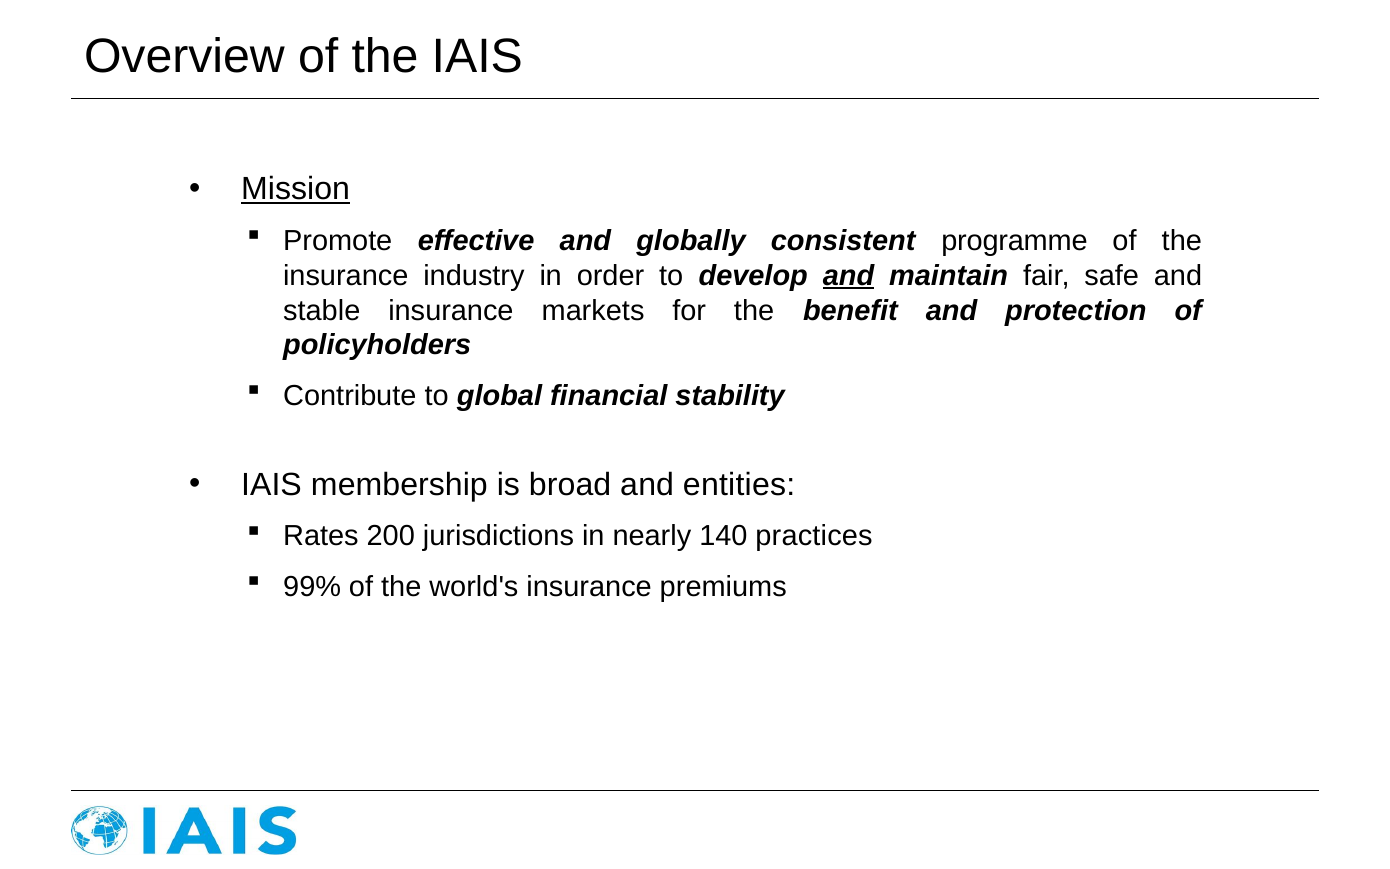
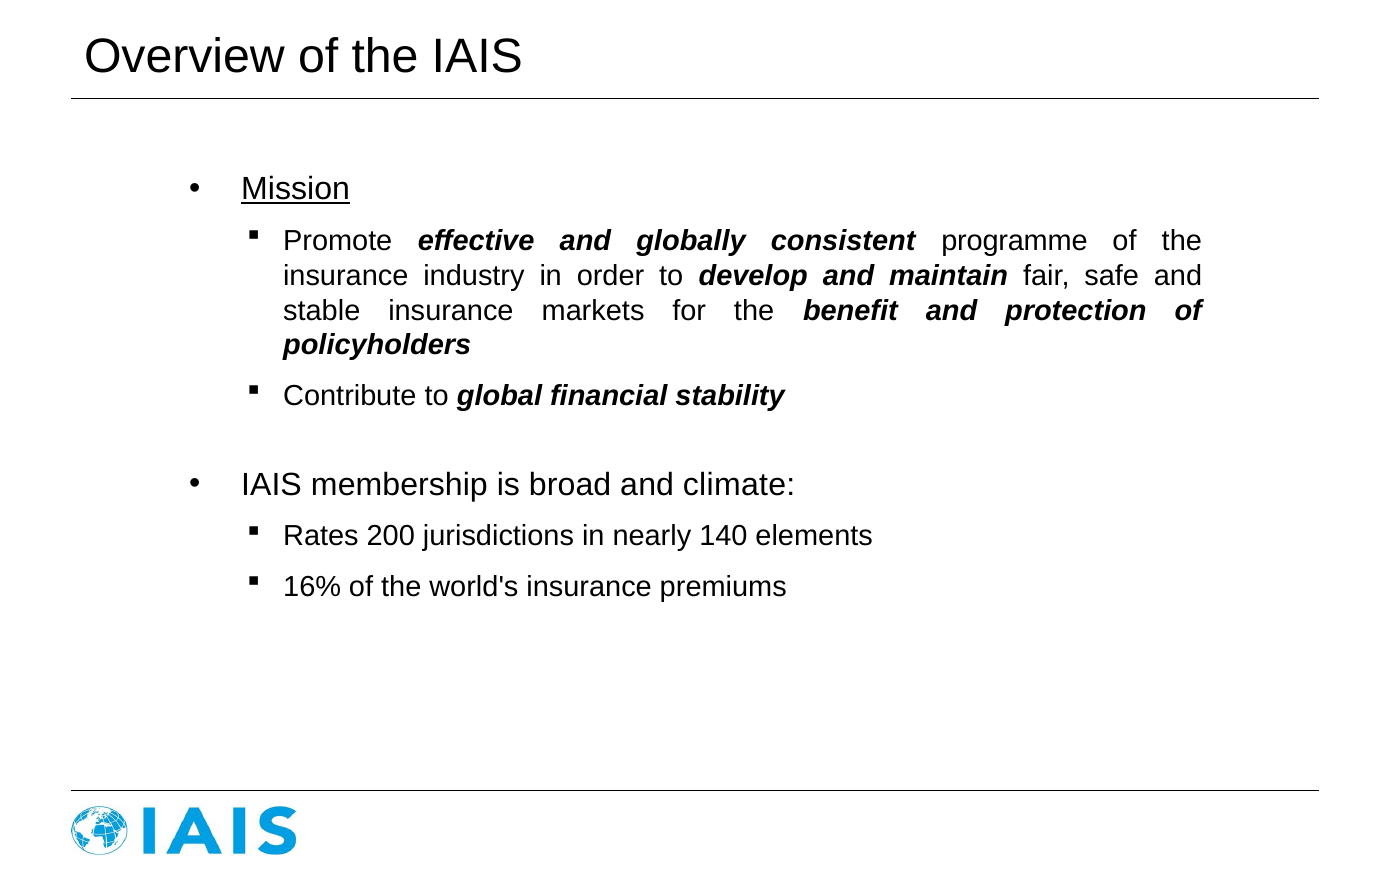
and underline: present -> none (849, 276)
entities: entities -> climate (739, 484)
practices: practices -> elements (814, 536)
99%: 99% -> 16% (312, 586)
